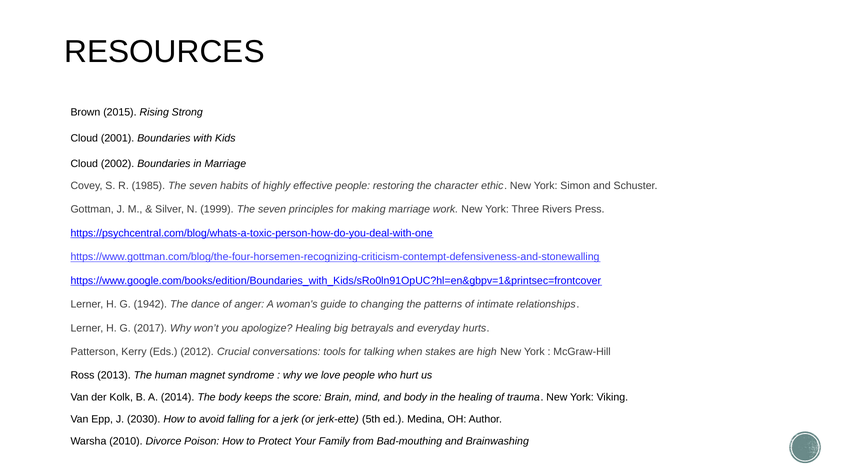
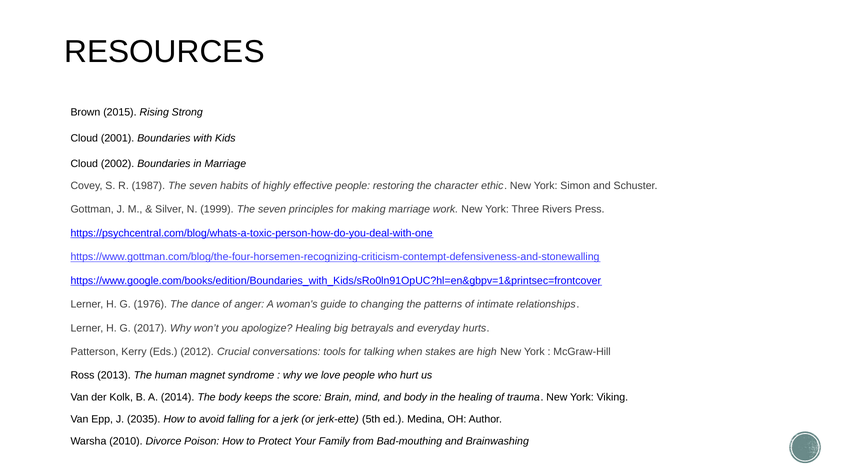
1985: 1985 -> 1987 (148, 186)
1942: 1942 -> 1976 (150, 304)
2030: 2030 -> 2035 (144, 419)
